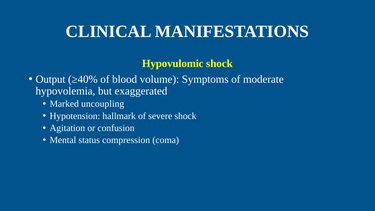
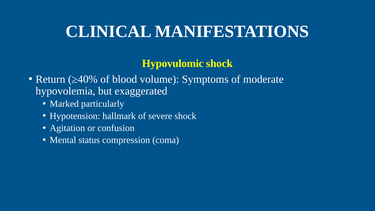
Output: Output -> Return (50, 79)
uncoupling: uncoupling -> particularly (103, 104)
